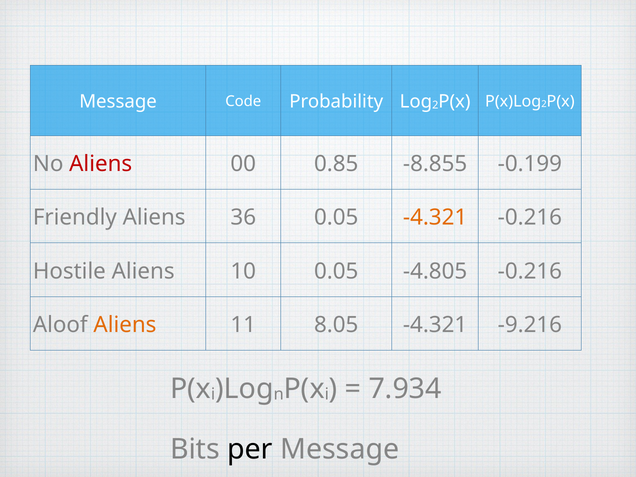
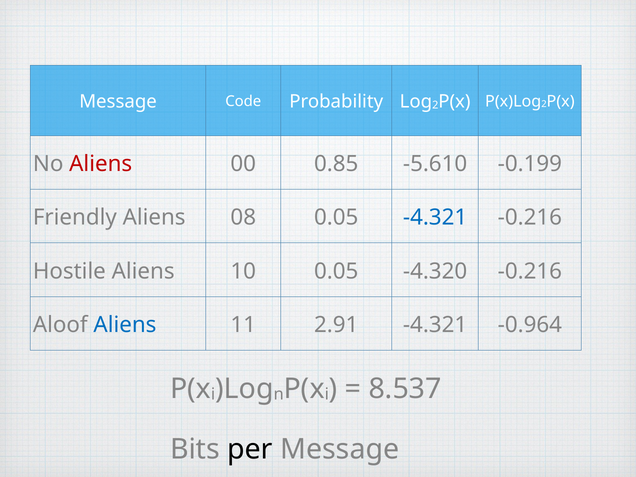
-8.855: -8.855 -> -5.610 (435, 164)
36: 36 -> 08 (243, 217)
-4.321 colour: orange -> blue (435, 217)
-4.805: -4.805 -> -4.320 (435, 271)
Aliens colour: orange -> blue (125, 325)
8.05: 8.05 -> 2.91 (336, 325)
-9.216: -9.216 -> -0.964 (530, 325)
7.934: 7.934 -> 8.537 (405, 389)
